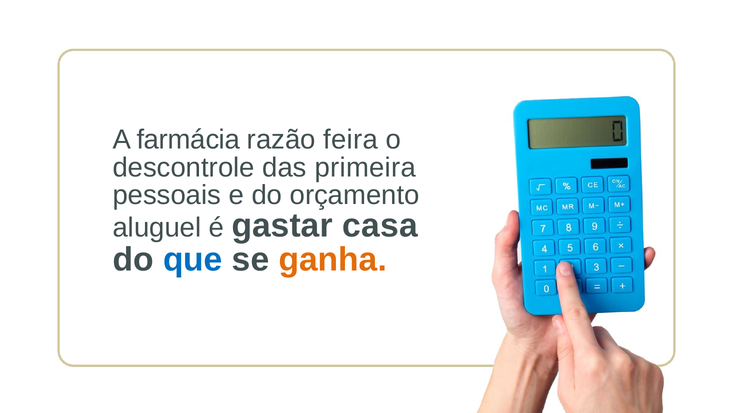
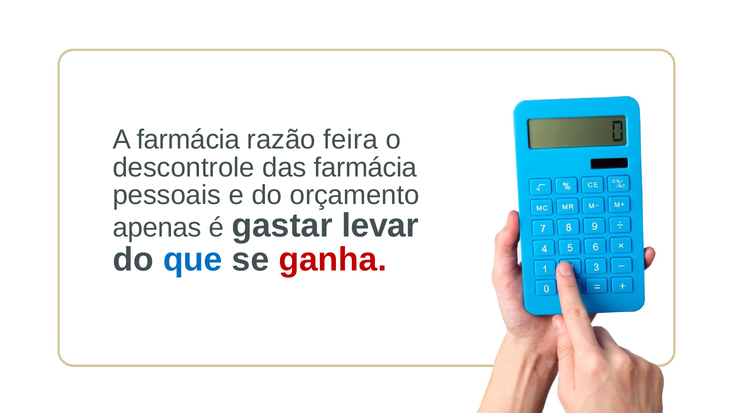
das primeira: primeira -> farmácia (366, 167)
aluguel: aluguel -> apenas (157, 227)
casa: casa -> levar (380, 225)
ganha colour: orange -> red (333, 259)
